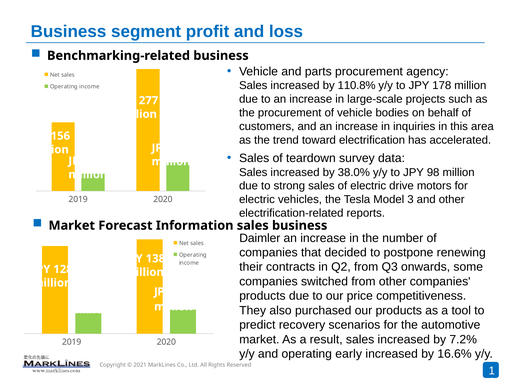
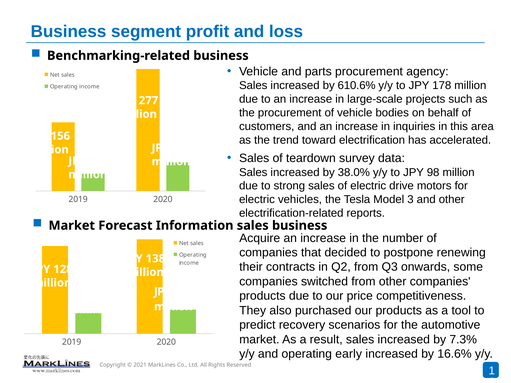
110.8%: 110.8% -> 610.6% (357, 86)
Daimler: Daimler -> Acquire (260, 238)
7.2%: 7.2% -> 7.3% (463, 340)
